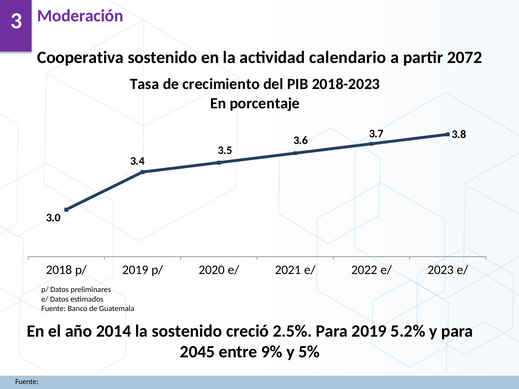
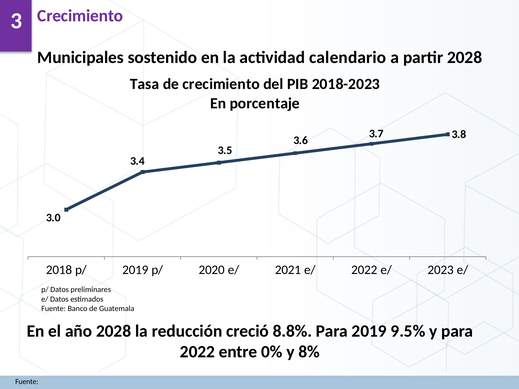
3 Moderación: Moderación -> Crecimiento (80, 16)
Cooperativa: Cooperativa -> Municipales (81, 58)
partir 2072: 2072 -> 2028 (465, 58)
año 2014: 2014 -> 2028 (114, 331)
la sostenido: sostenido -> reducción (187, 331)
2.5%: 2.5% -> 8.8% (293, 331)
5.2%: 5.2% -> 9.5% (408, 331)
2045: 2045 -> 2022 (197, 352)
9%: 9% -> 0% (272, 352)
5%: 5% -> 8% (309, 352)
